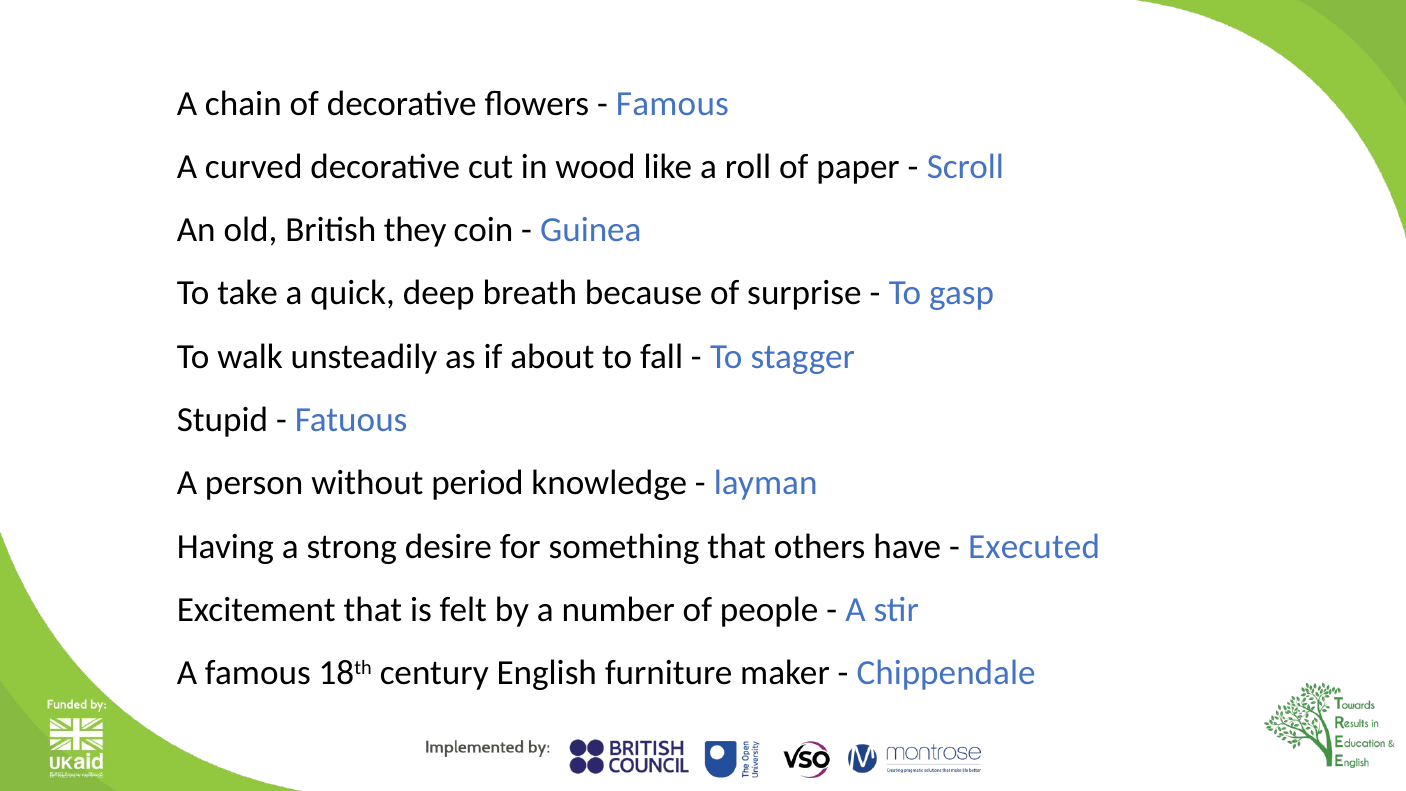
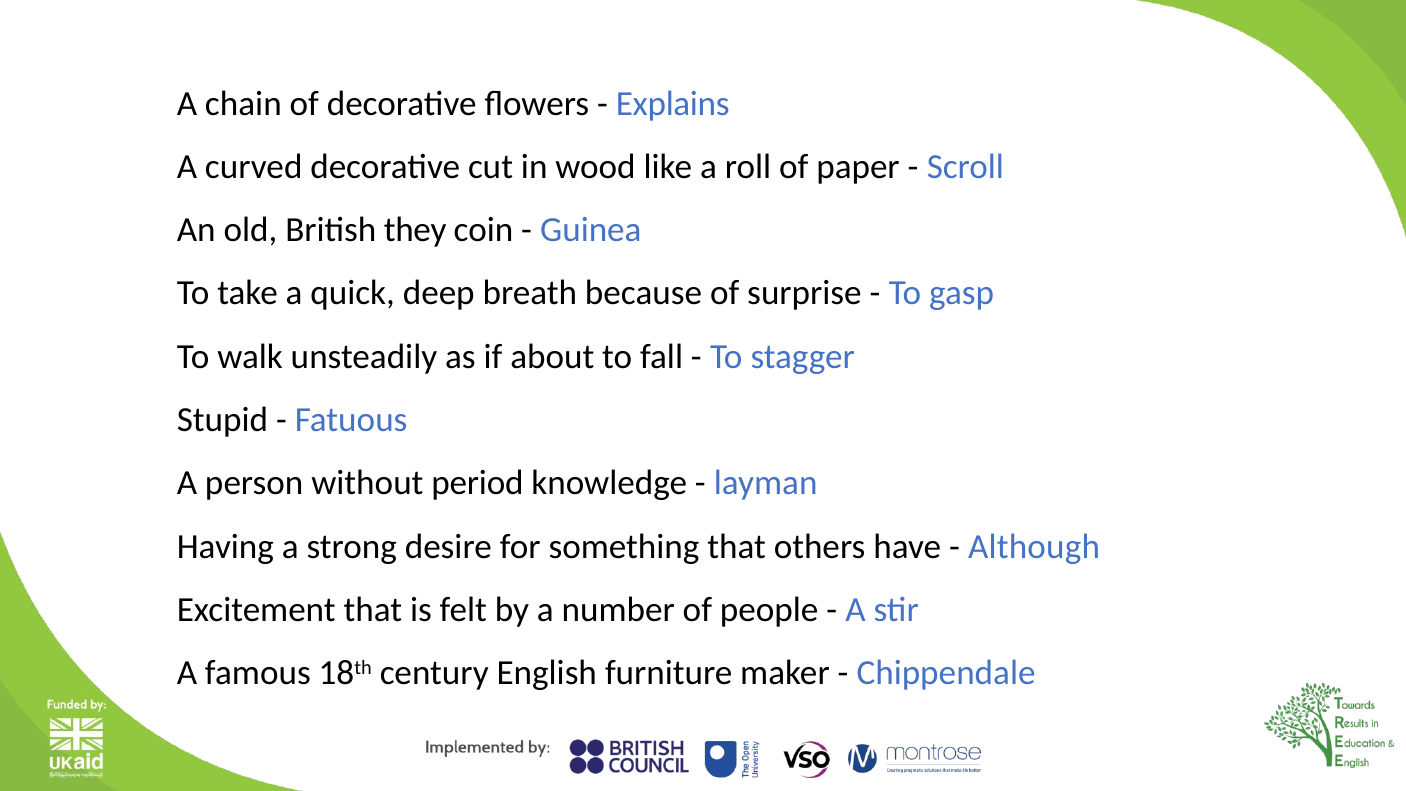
Famous: Famous -> Explains (673, 103)
Executed: Executed -> Although (1034, 546)
